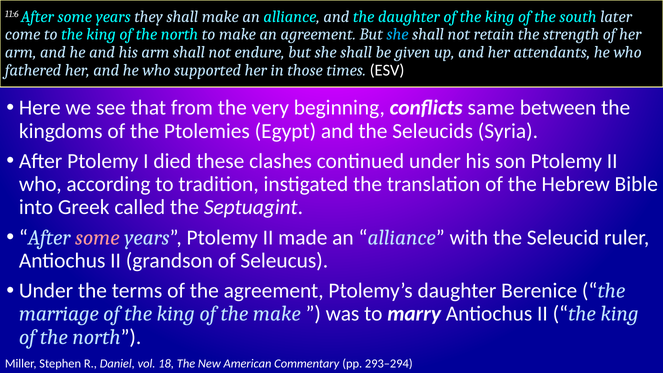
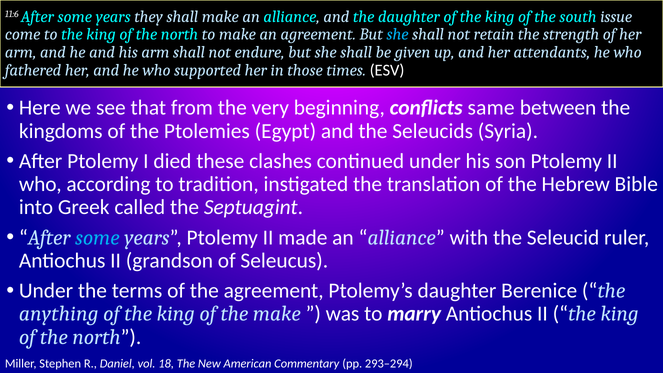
later: later -> issue (616, 17)
some colour: pink -> light blue (97, 237)
marriage: marriage -> anything (59, 314)
